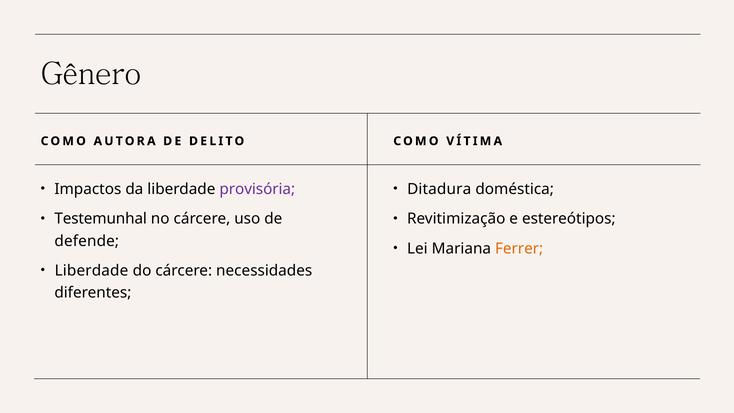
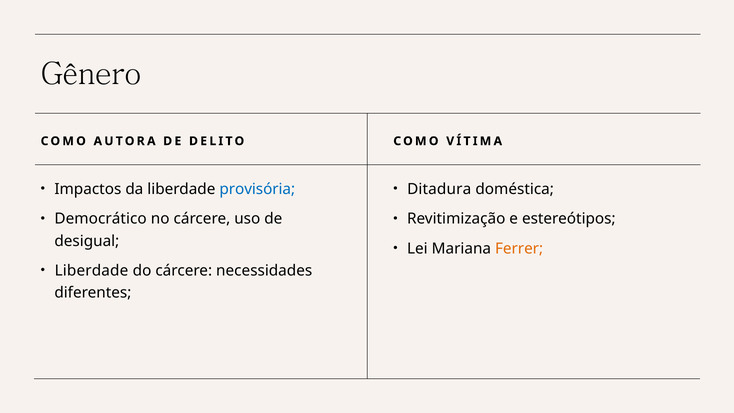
provisória colour: purple -> blue (257, 189)
Testemunhal: Testemunhal -> Democrático (101, 219)
defende: defende -> desigual (87, 241)
